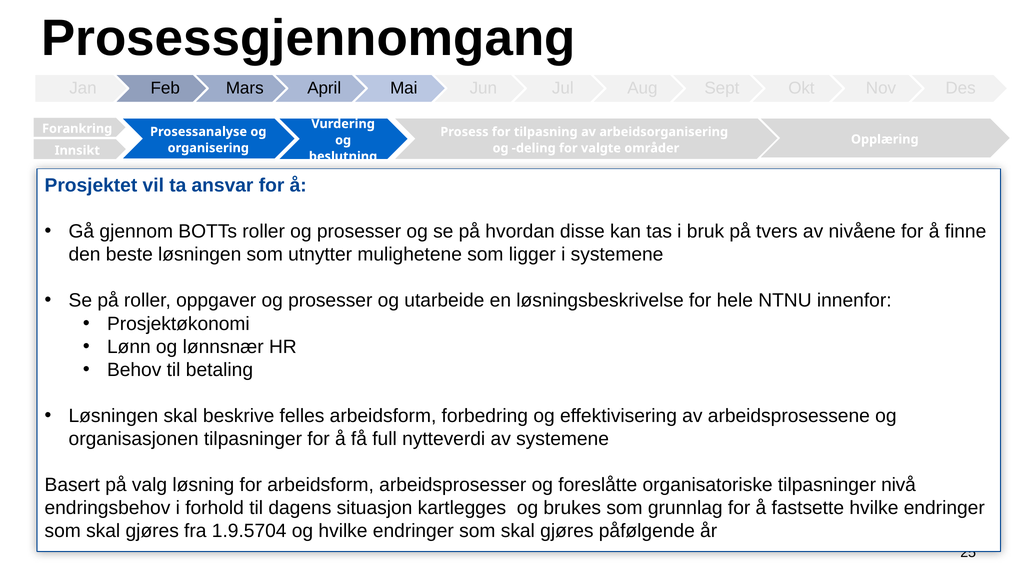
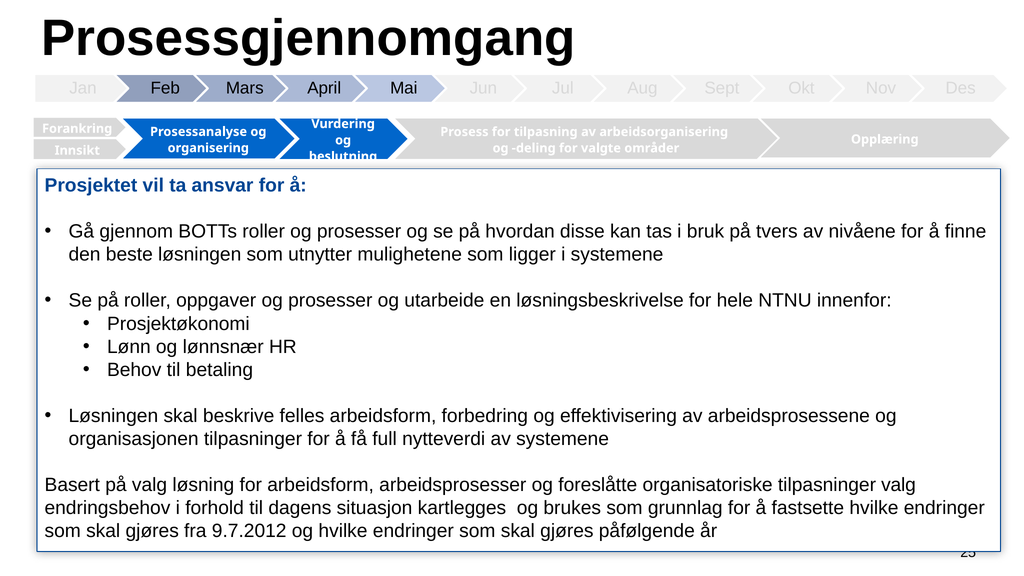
tilpasninger nivå: nivå -> valg (898, 485)
1.9.5704: 1.9.5704 -> 9.7.2012 (249, 531)
